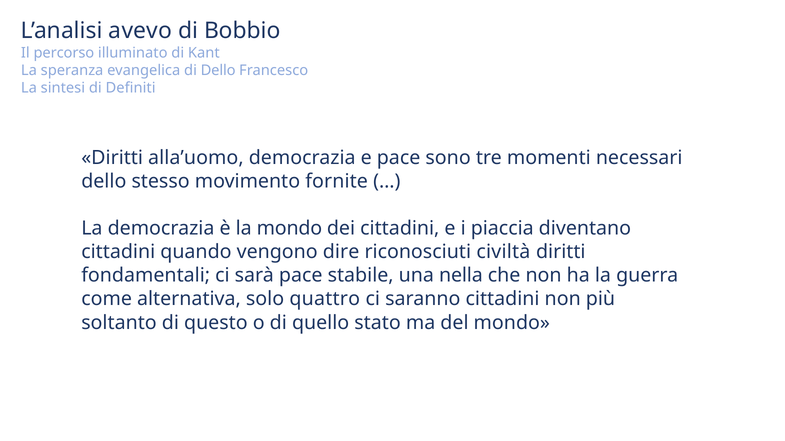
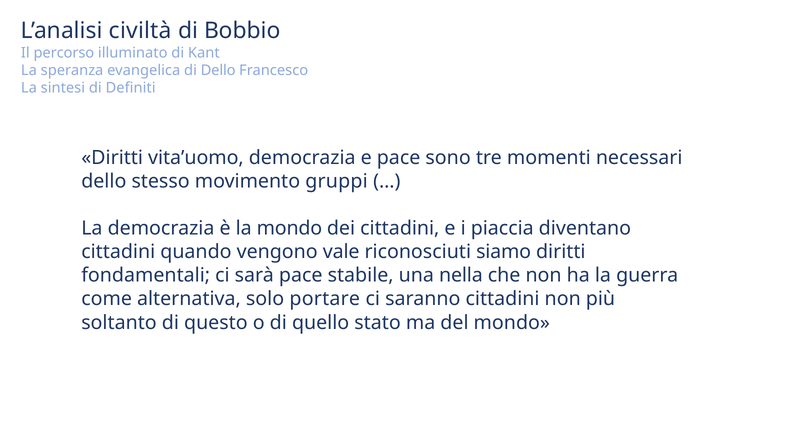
avevo: avevo -> civiltà (140, 31)
alla’uomo: alla’uomo -> vita’uomo (196, 158)
fornite: fornite -> gruppi (337, 182)
dire: dire -> vale (341, 252)
civiltà: civiltà -> siamo (504, 252)
quattro: quattro -> portare (325, 299)
